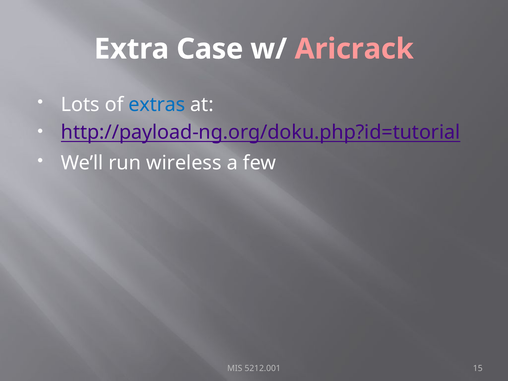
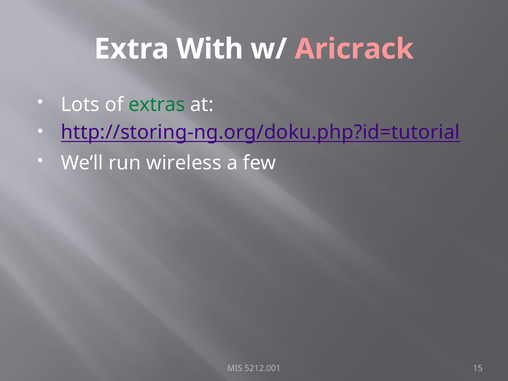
Case: Case -> With (210, 49)
extras colour: blue -> green (157, 105)
http://payload-ng.org/doku.php?id=tutorial: http://payload-ng.org/doku.php?id=tutorial -> http://storing-ng.org/doku.php?id=tutorial (260, 132)
